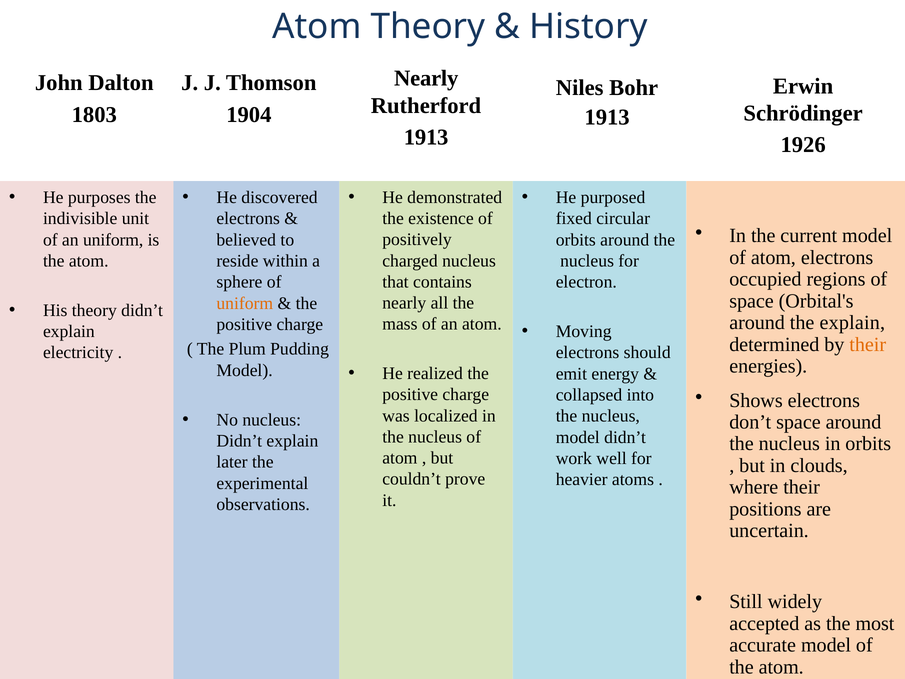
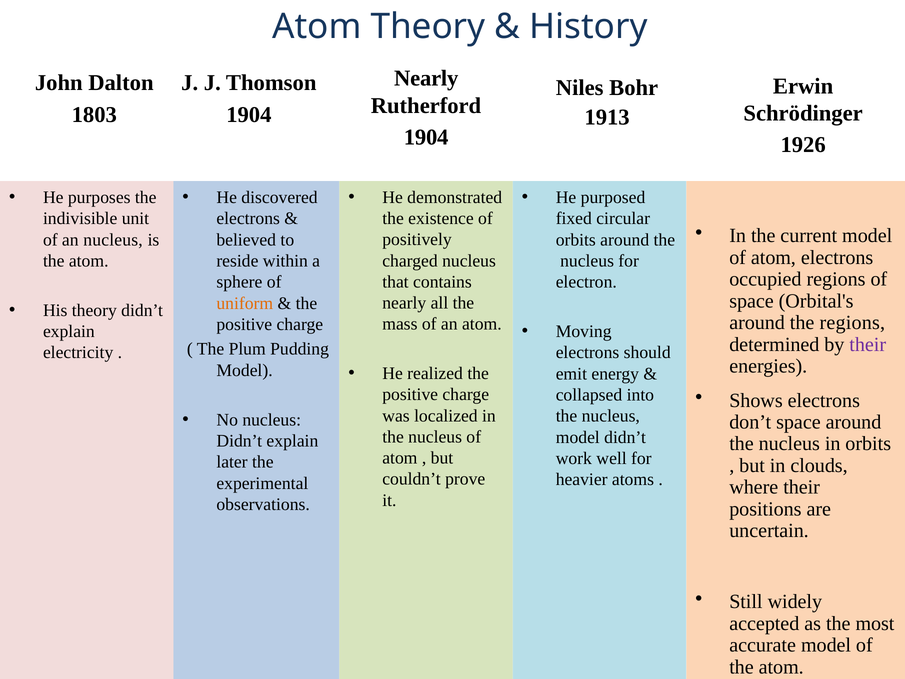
1913: 1913 -> 1904 (426, 137)
an uniform: uniform -> nucleus (113, 240)
the explain: explain -> regions (852, 323)
their colour: orange -> purple (868, 344)
